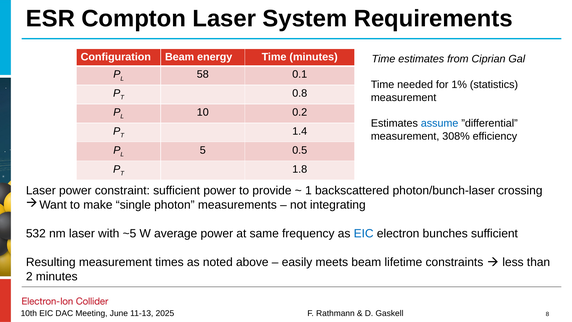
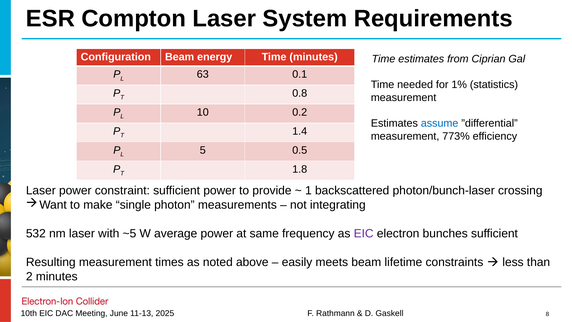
58: 58 -> 63 (203, 74)
308%: 308% -> 773% (456, 136)
EIC colour: blue -> purple (364, 233)
